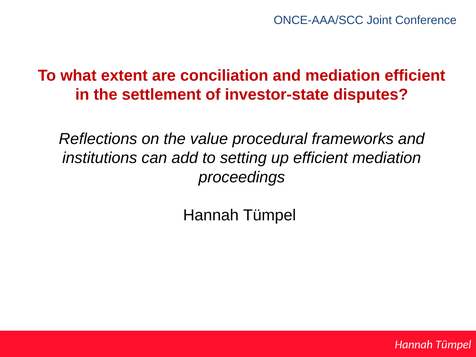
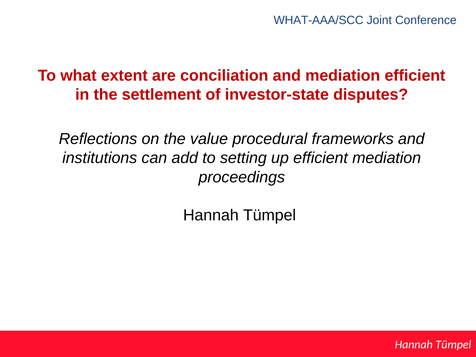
ONCE-AAA/SCC: ONCE-AAA/SCC -> WHAT-AAA/SCC (319, 20)
